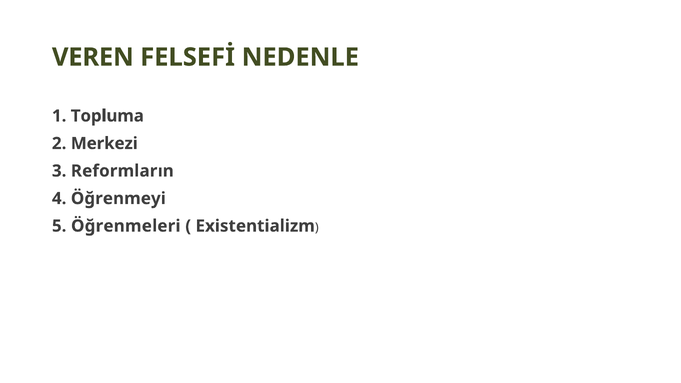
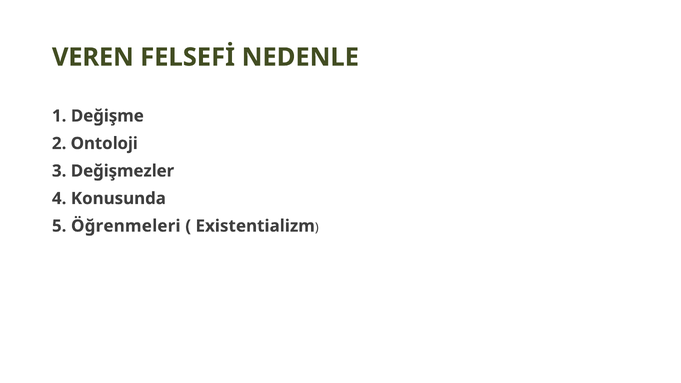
Topluma: Topluma -> Değişme (107, 116)
Merkezi: Merkezi -> Ontoloji (104, 143)
Reformların: Reformların -> Değişmezler (122, 171)
Öğrenmeyi: Öğrenmeyi -> Konusunda (118, 199)
